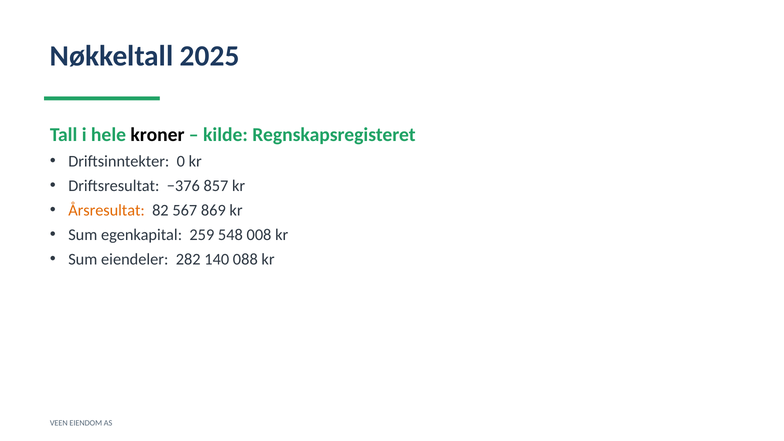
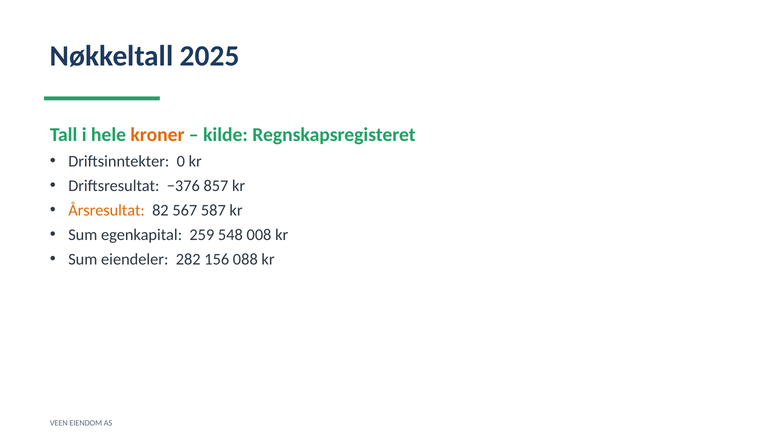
kroner colour: black -> orange (157, 135)
869: 869 -> 587 (213, 210)
140: 140 -> 156 (217, 259)
